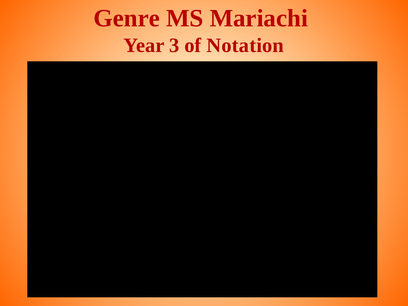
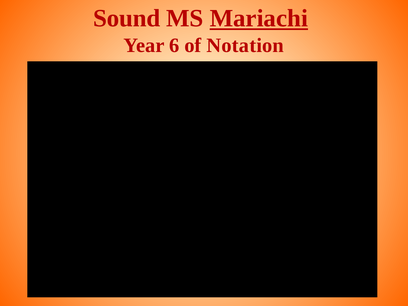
Genre: Genre -> Sound (127, 18)
Mariachi underline: none -> present (259, 18)
3: 3 -> 6 (174, 45)
